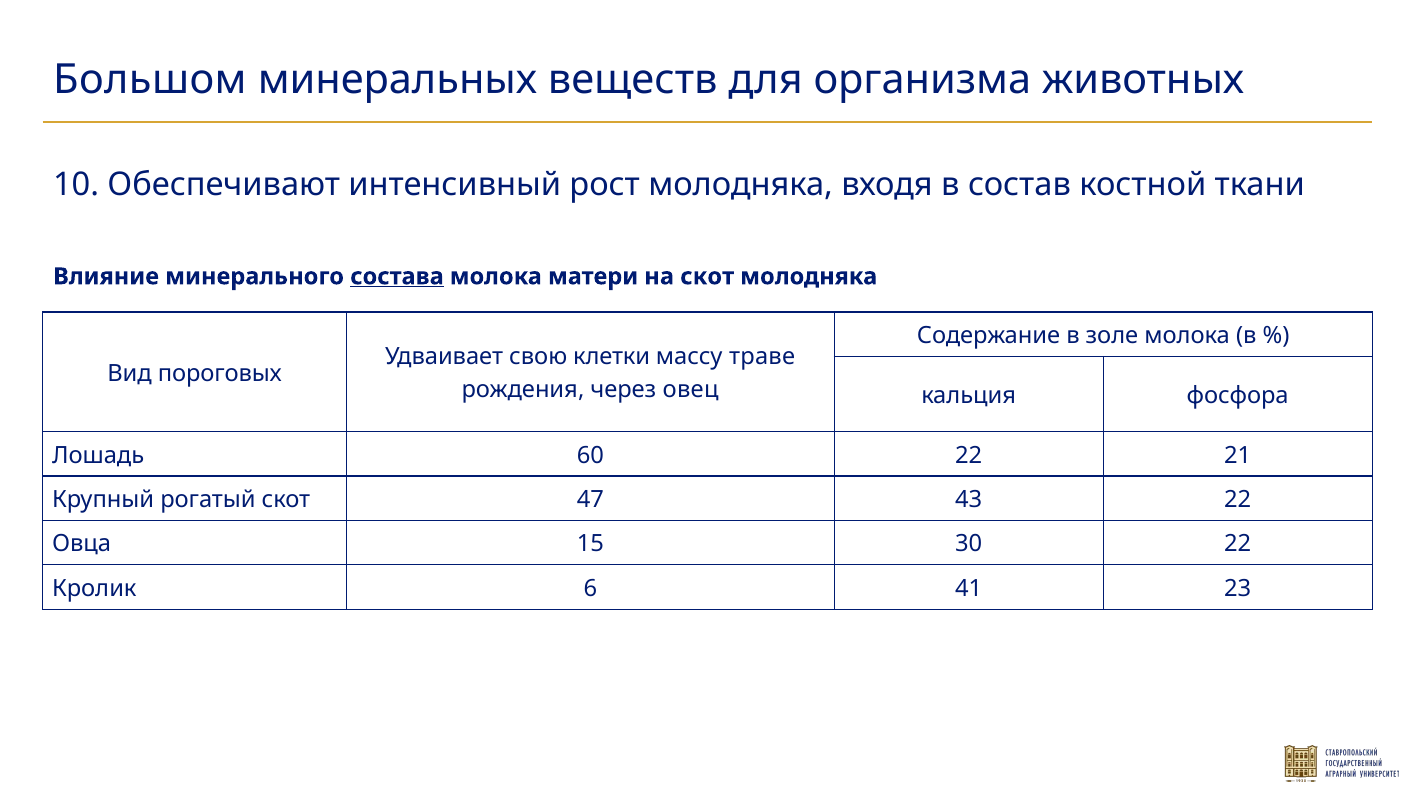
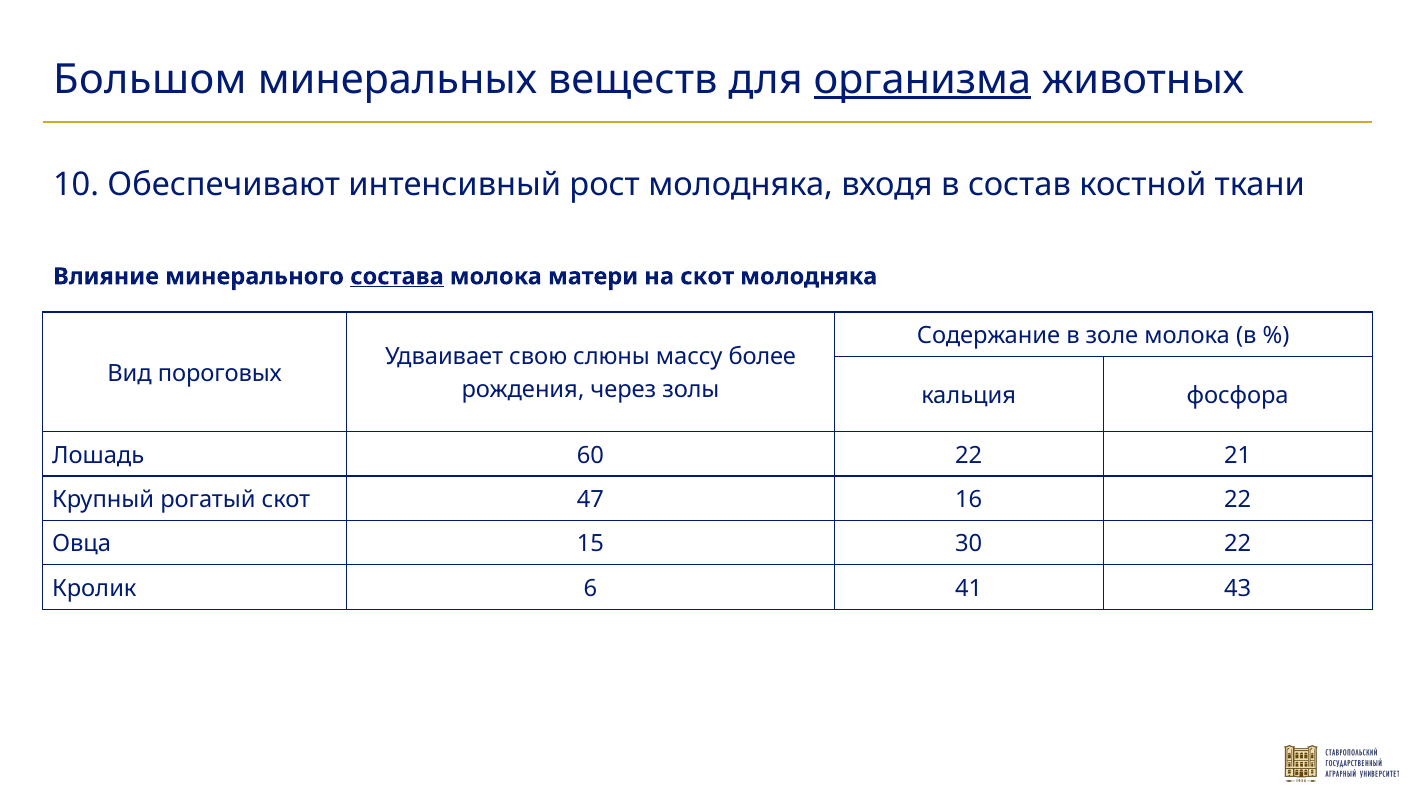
организма underline: none -> present (922, 80)
клетки: клетки -> слюны (612, 357)
траве: траве -> более (762, 357)
овец: овец -> золы (691, 390)
43: 43 -> 16 (969, 500)
23: 23 -> 43 (1238, 589)
